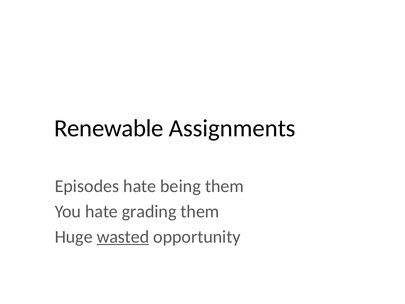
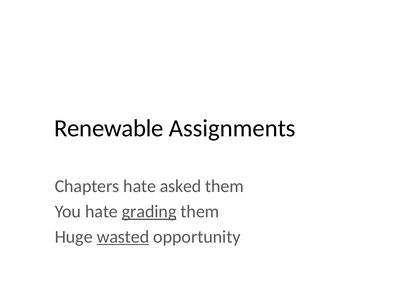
Episodes: Episodes -> Chapters (87, 186)
being: being -> asked (181, 186)
grading underline: none -> present (149, 211)
